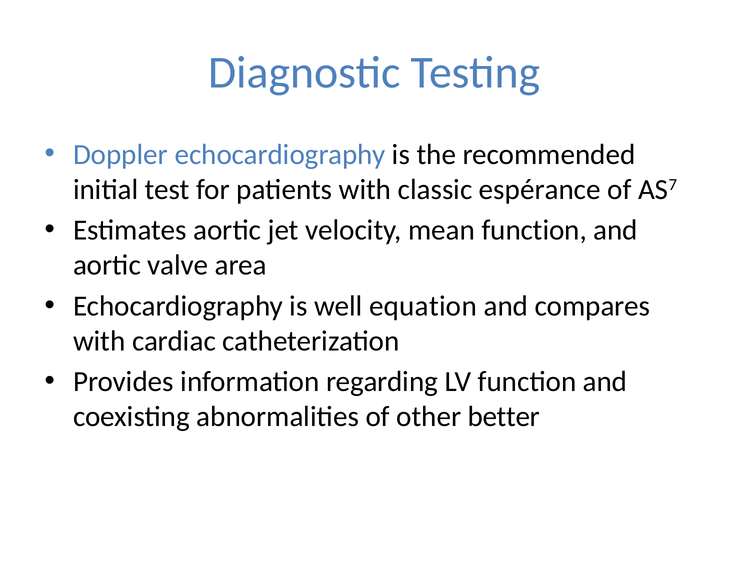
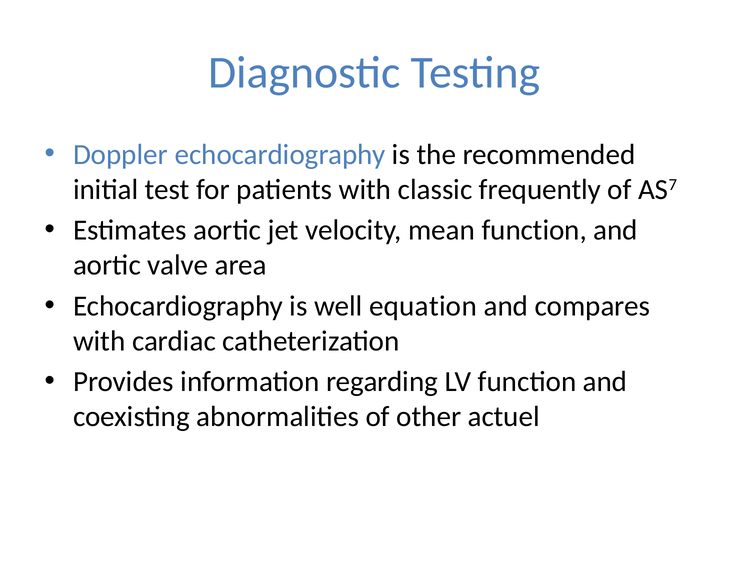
espérance: espérance -> frequently (540, 189)
better: better -> actuel (504, 417)
